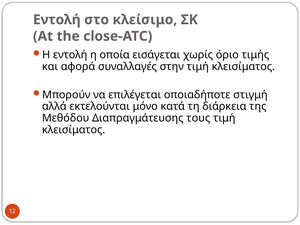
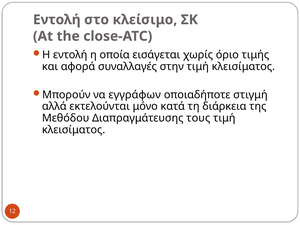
επιλέγεται: επιλέγεται -> εγγράφων (135, 95)
